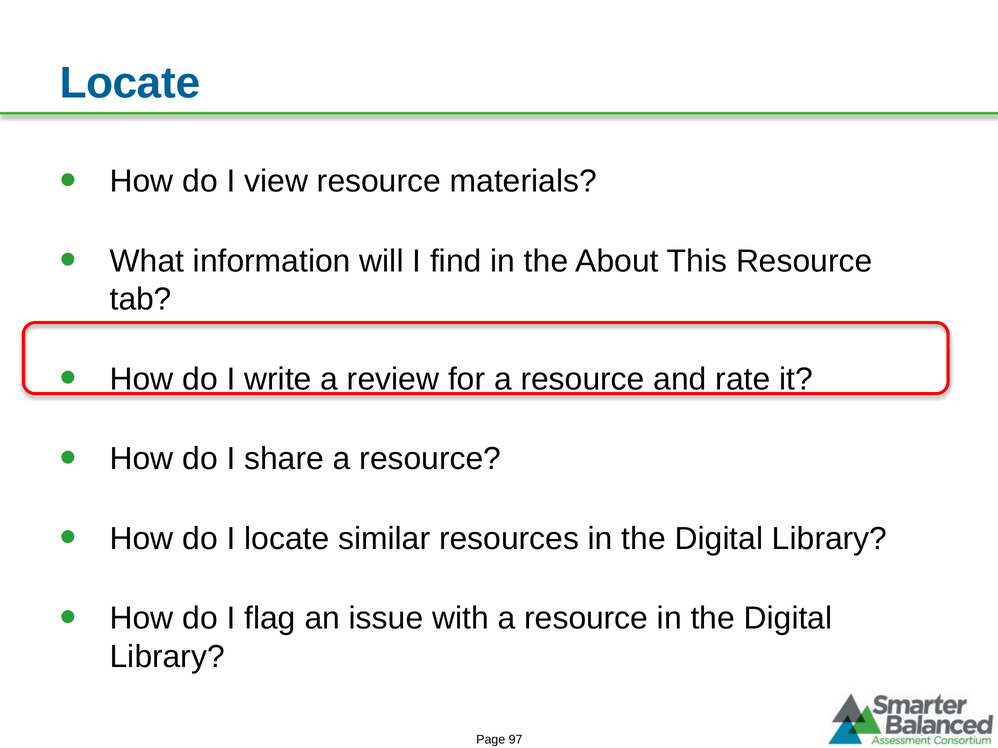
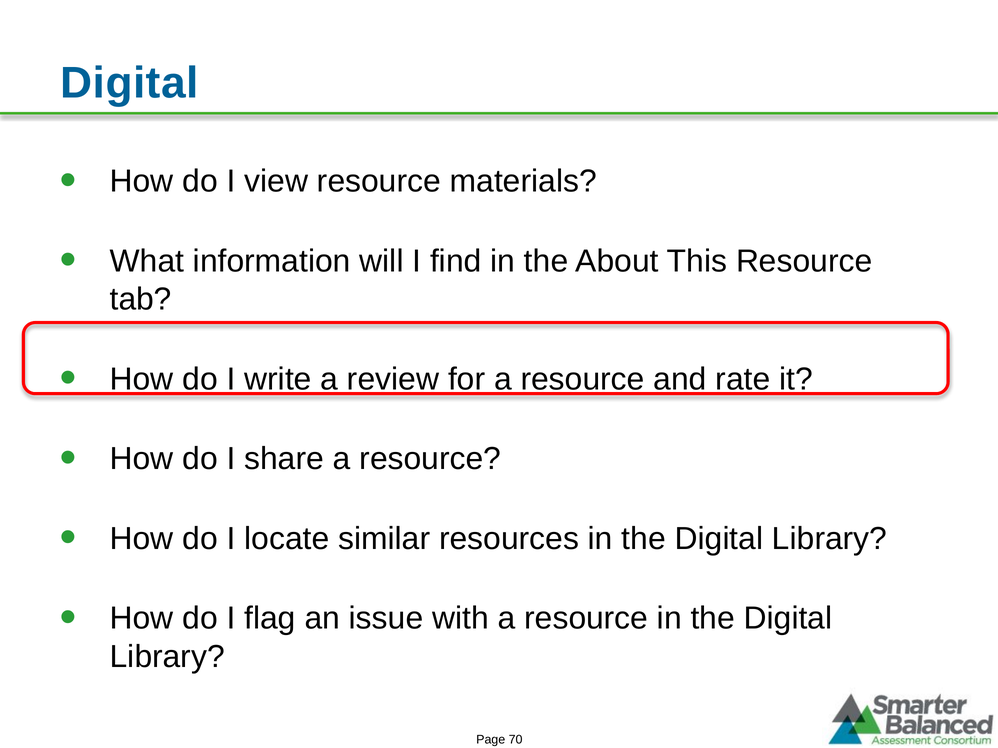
Locate: Locate -> Digital (129, 83)
97: 97 -> 70 (516, 740)
